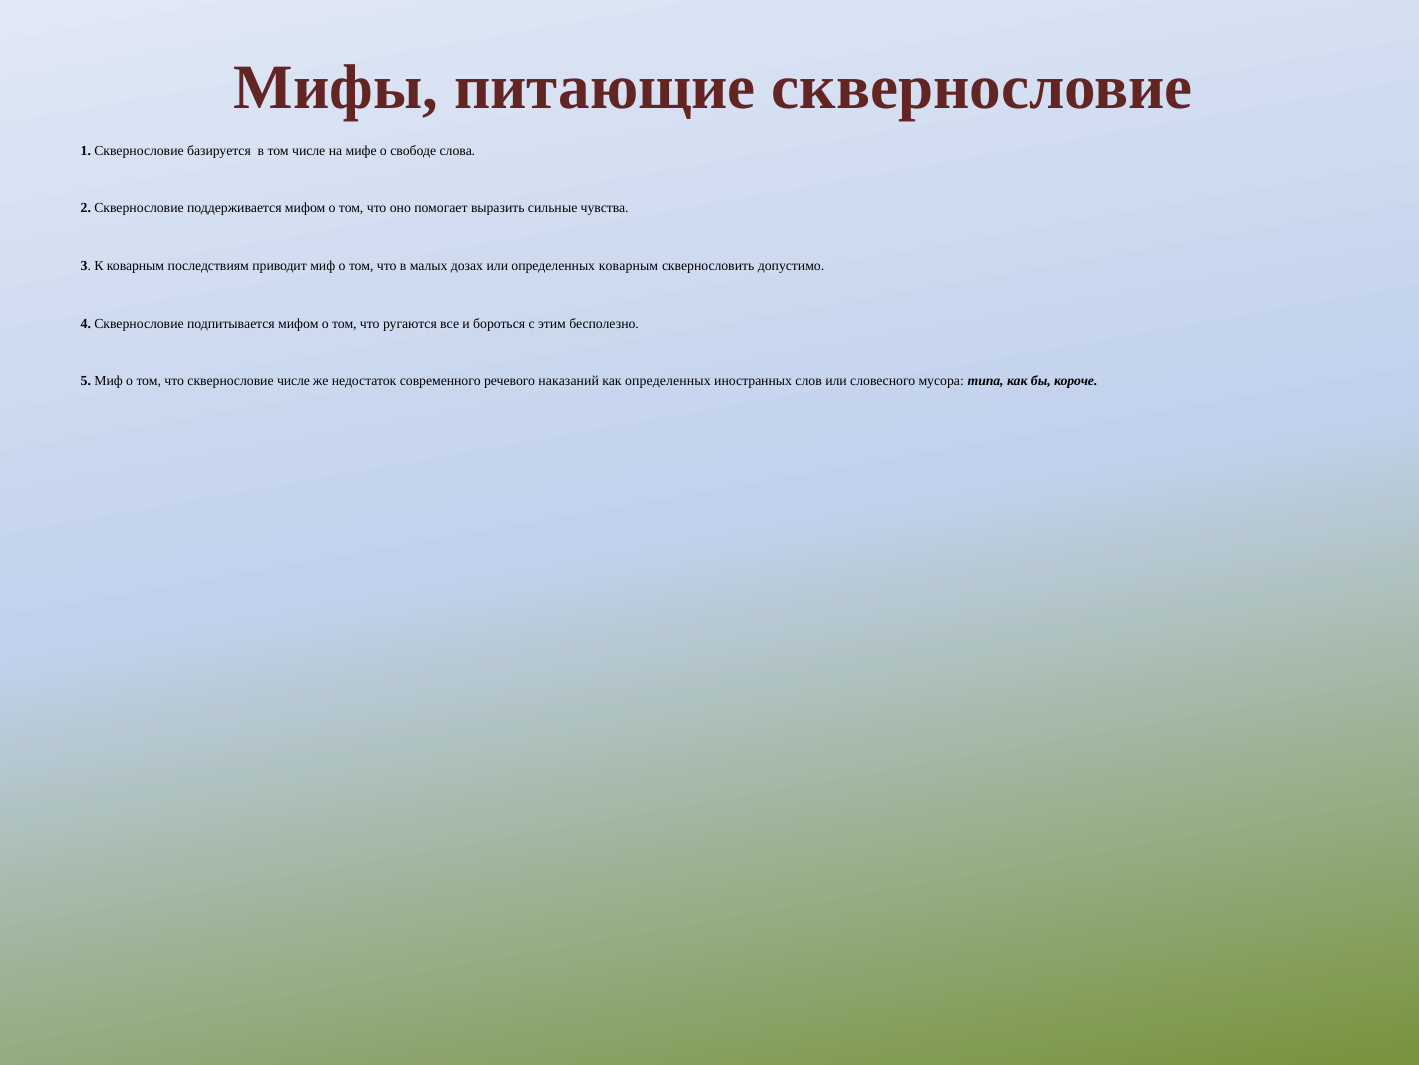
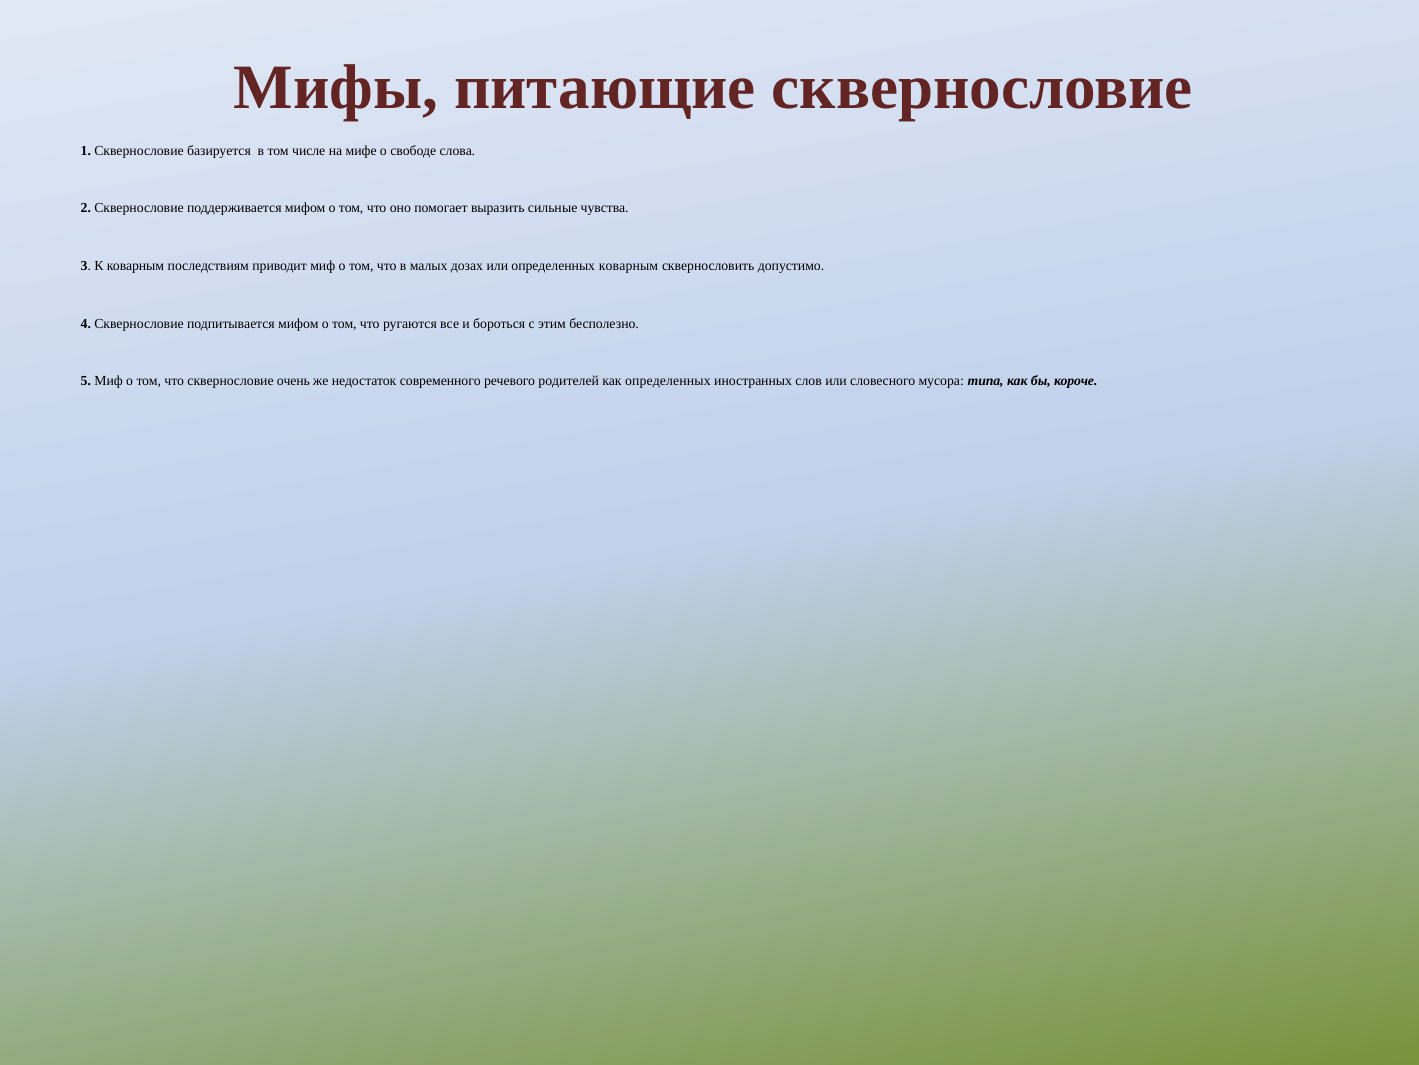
сквернословие числе: числе -> очень (293, 381)
наказаний: наказаний -> родителей (569, 381)
